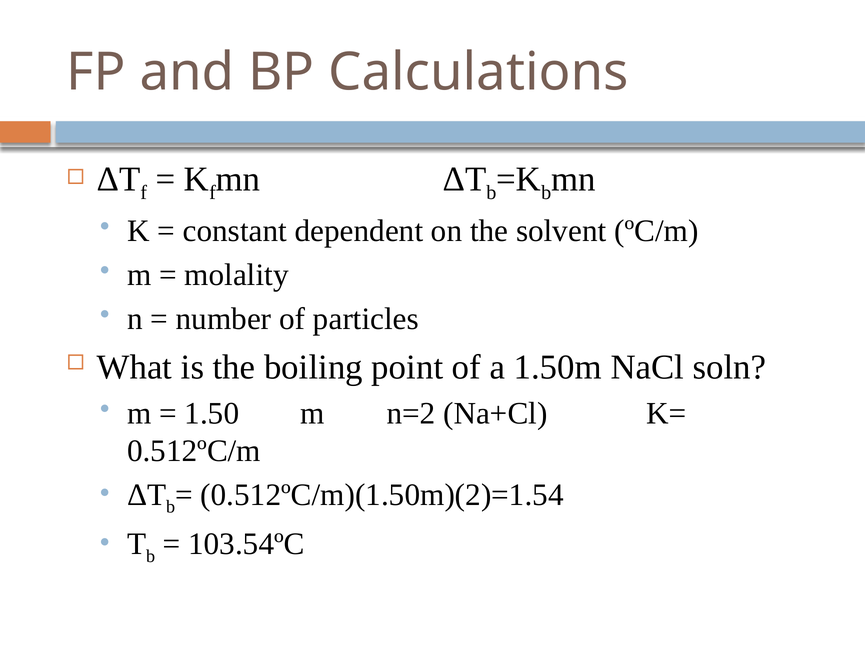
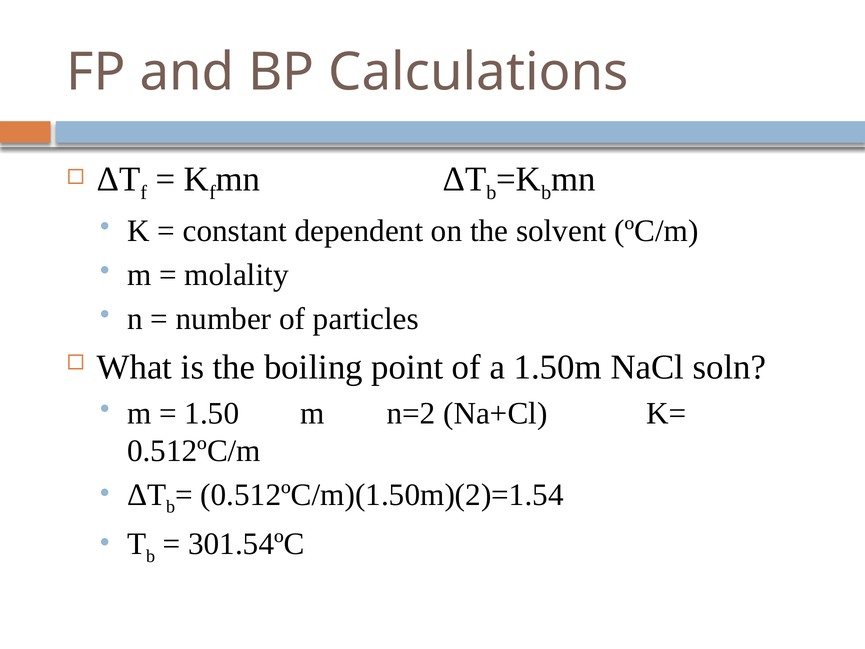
103.54ºC: 103.54ºC -> 301.54ºC (246, 544)
